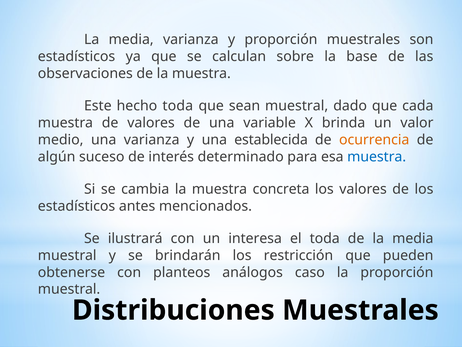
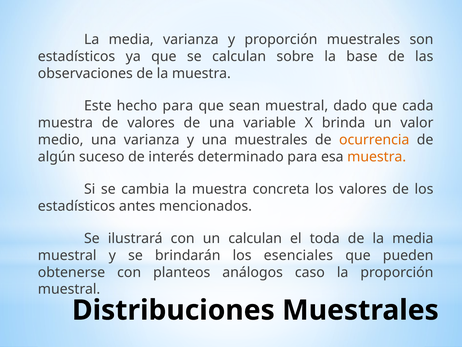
hecho toda: toda -> para (178, 106)
una establecida: establecida -> muestrales (271, 140)
muestra colour: blue -> orange (377, 156)
un interesa: interesa -> calculan (255, 238)
restricción: restricción -> esenciales (298, 255)
